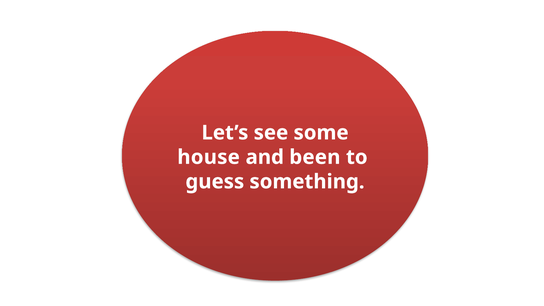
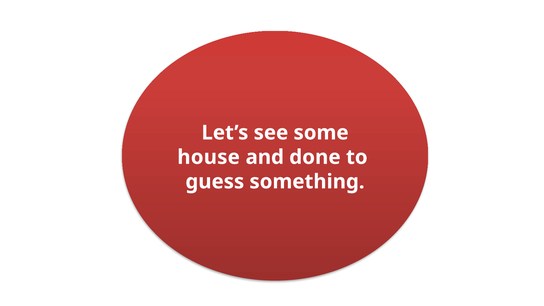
been: been -> done (315, 157)
